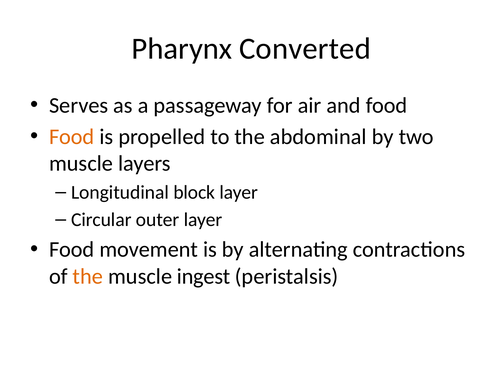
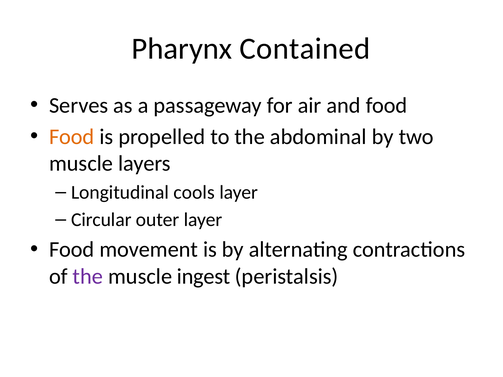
Converted: Converted -> Contained (305, 49)
block: block -> cools (194, 193)
the colour: orange -> purple (88, 277)
